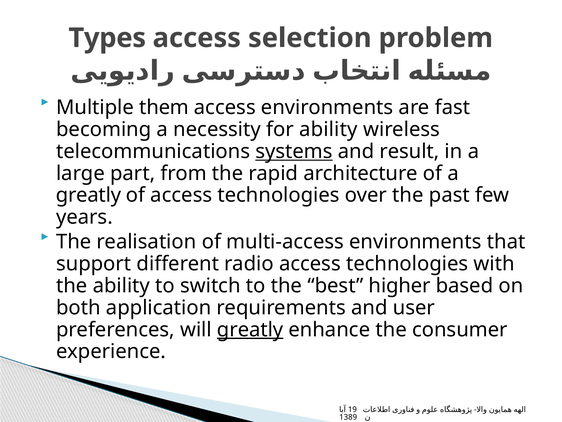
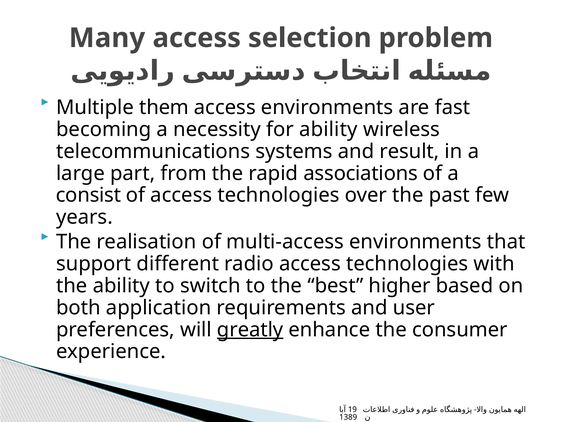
Types: Types -> Many (107, 38)
systems underline: present -> none (294, 151)
architecture: architecture -> associations (361, 173)
greatly: greatly -> consist (88, 195)
